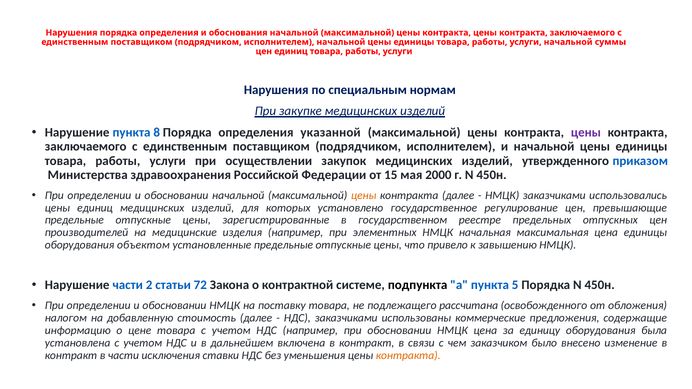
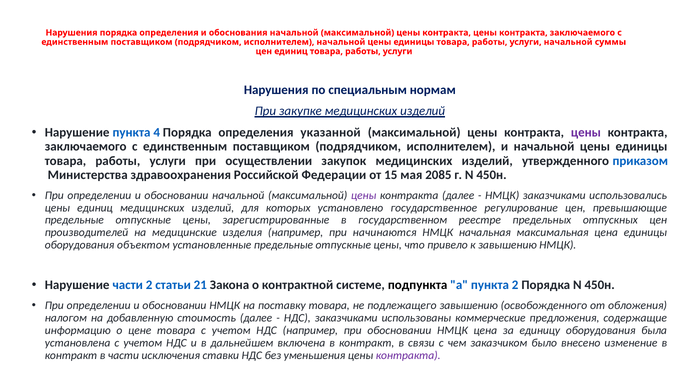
8: 8 -> 4 (157, 133)
2000: 2000 -> 2085 (438, 175)
цены colour: orange -> purple (364, 195)
элементных: элементных -> начинаются (385, 233)
72: 72 -> 21 (200, 285)
пункта 5: 5 -> 2 (515, 285)
подлежащего рассчитана: рассчитана -> завышению (469, 306)
контракта colour: orange -> purple (408, 356)
